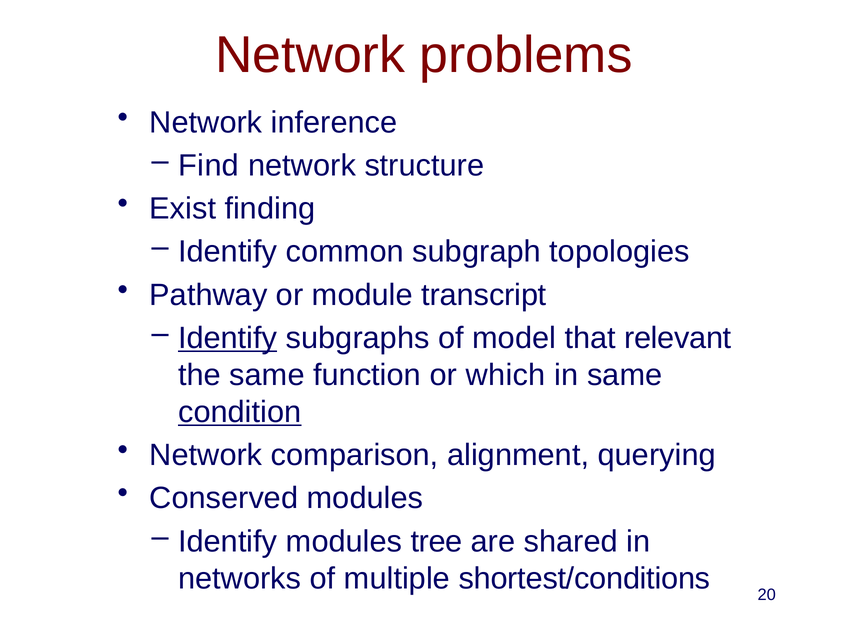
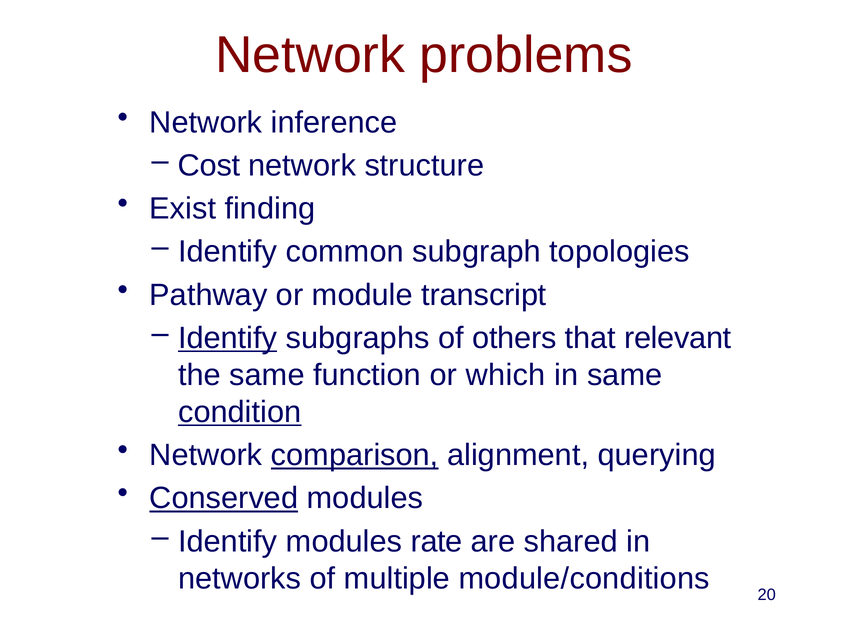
Find: Find -> Cost (209, 166)
model: model -> others (514, 338)
comparison underline: none -> present (355, 455)
Conserved underline: none -> present (224, 498)
tree: tree -> rate (437, 541)
shortest/conditions: shortest/conditions -> module/conditions (584, 578)
